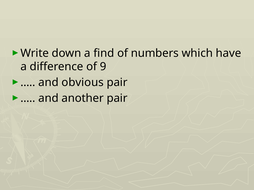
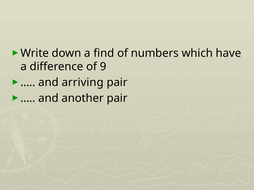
obvious: obvious -> arriving (83, 83)
